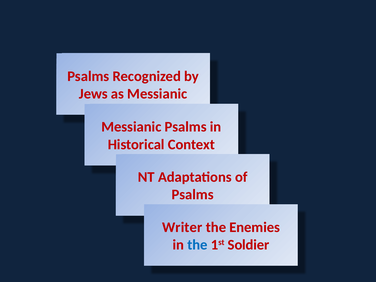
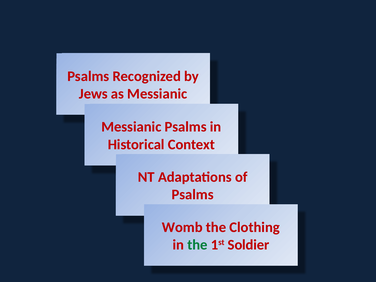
Writer: Writer -> Womb (182, 227)
Enemies: Enemies -> Clothing (255, 227)
the colour: blue -> green (197, 245)
